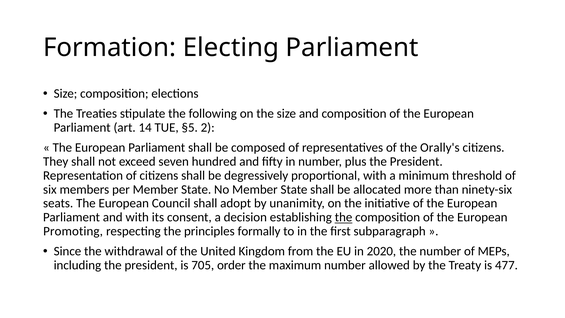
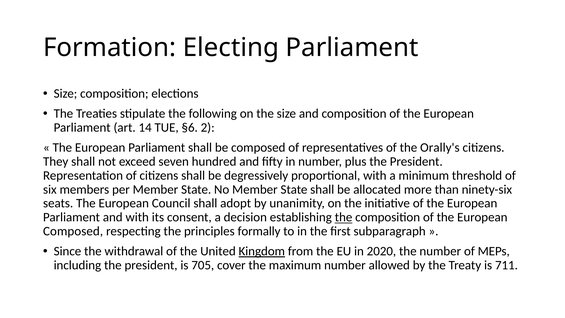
§5: §5 -> §6 (190, 127)
Promoting: Promoting -> Composed (73, 231)
Kingdom underline: none -> present (262, 251)
order: order -> cover (231, 265)
477: 477 -> 711 (506, 265)
